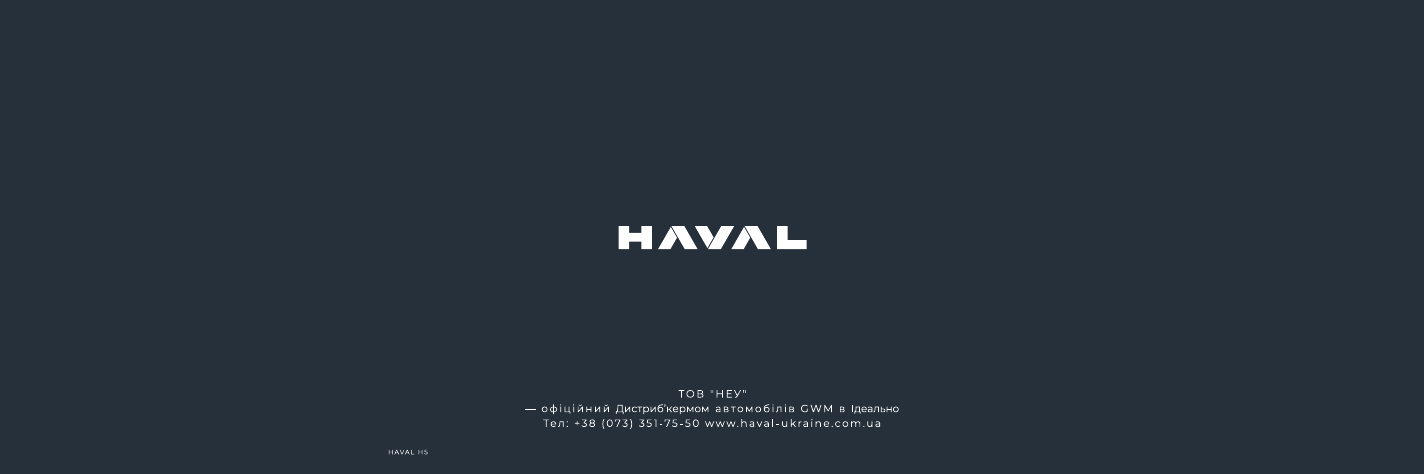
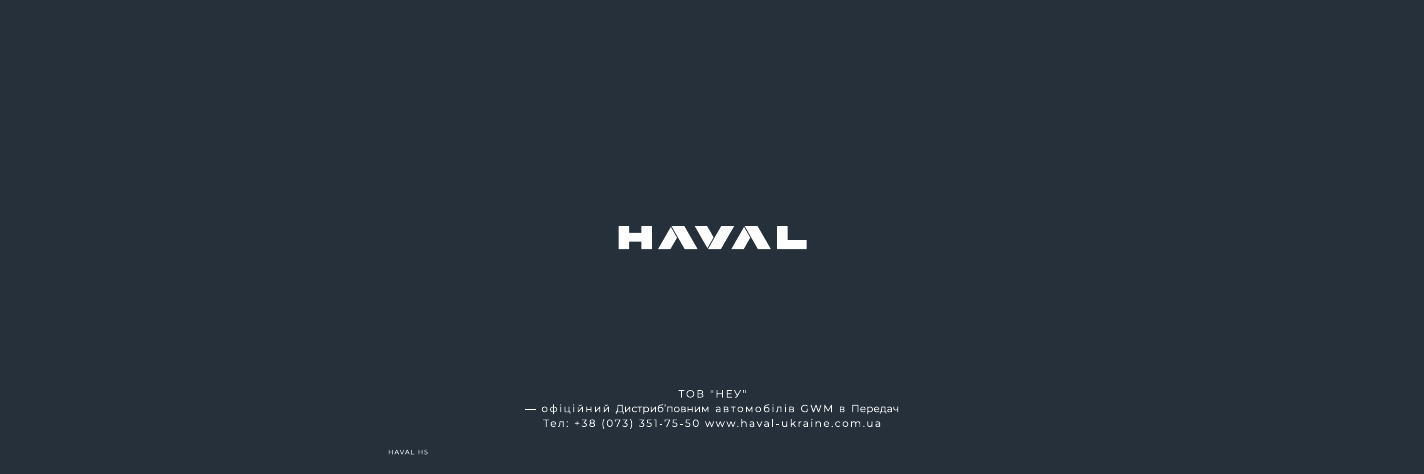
Дистриб’кермом: Дистриб’кермом -> Дистриб’повним (663, 409)
Ідеально: Ідеально -> Передач (875, 409)
